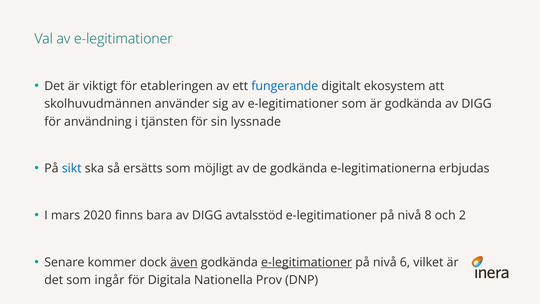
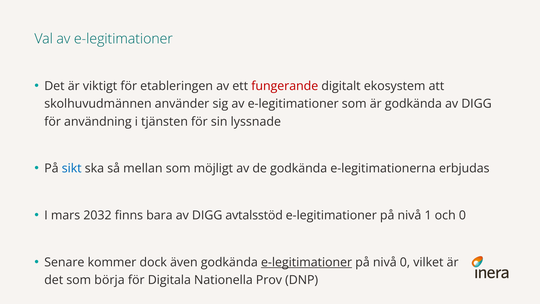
fungerande colour: blue -> red (285, 86)
ersätts: ersätts -> mellan (143, 168)
2020: 2020 -> 2032 (97, 215)
8: 8 -> 1 (428, 215)
och 2: 2 -> 0 (462, 215)
även underline: present -> none (184, 262)
nivå 6: 6 -> 0 (405, 262)
ingår: ingår -> börja (109, 280)
